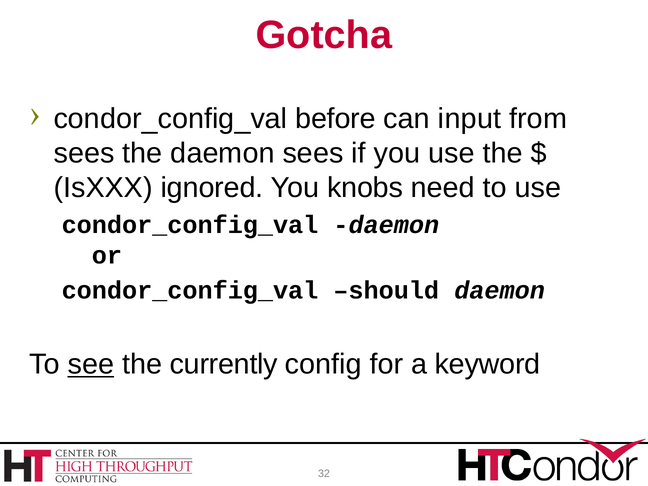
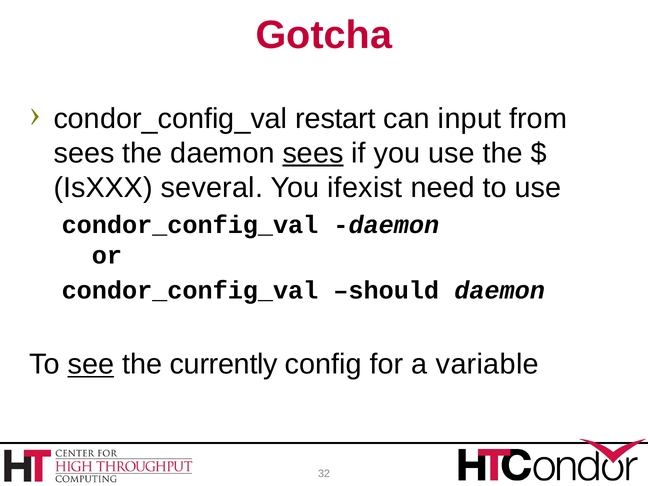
before: before -> restart (336, 119)
sees underline: none -> present (313, 153)
ignored: ignored -> several (212, 188)
knobs: knobs -> ifexist (365, 188)
keyword: keyword -> variable (487, 364)
